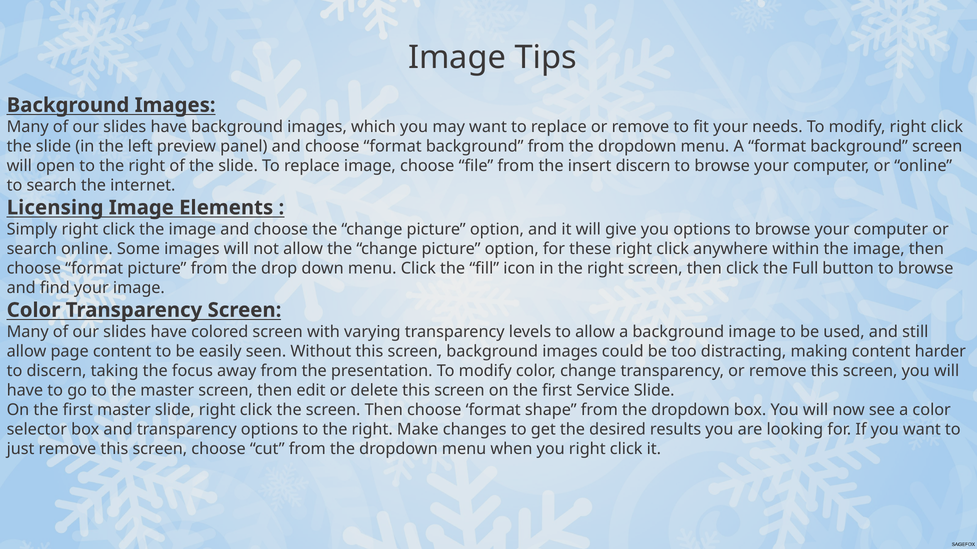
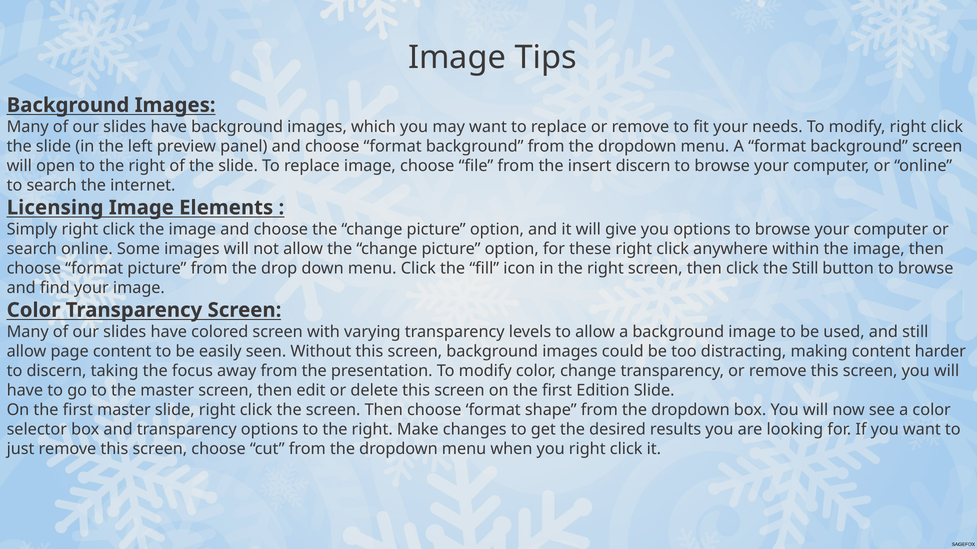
the Full: Full -> Still (805, 269)
Service: Service -> Edition (603, 391)
